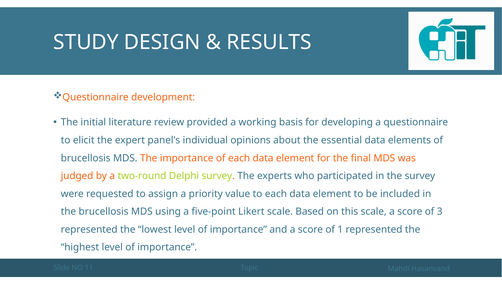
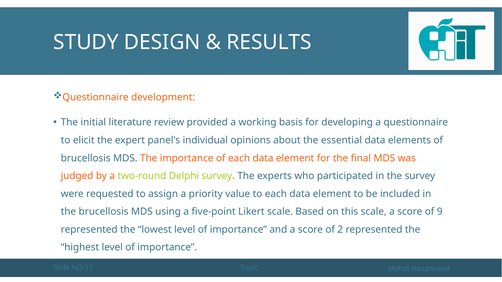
3: 3 -> 9 (440, 212)
1: 1 -> 2 (340, 230)
